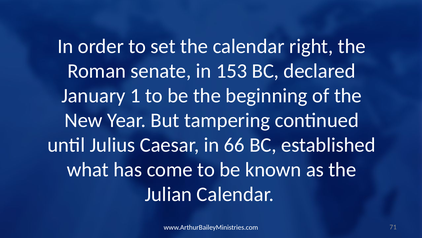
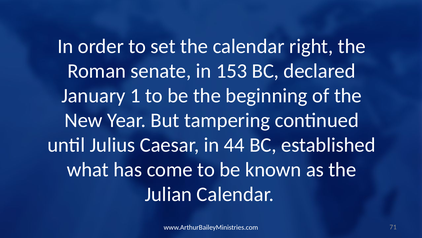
66: 66 -> 44 (234, 145)
